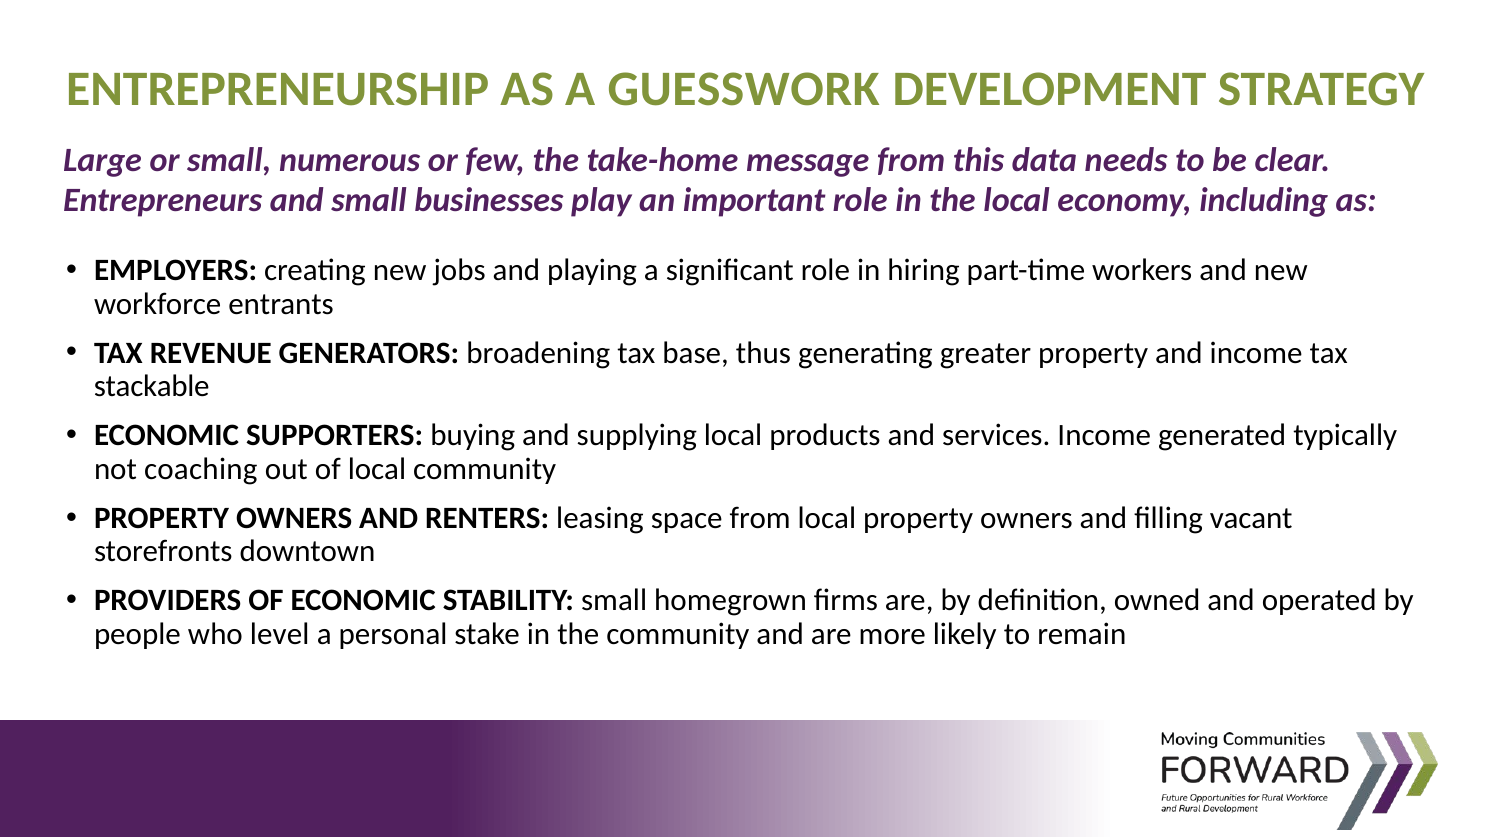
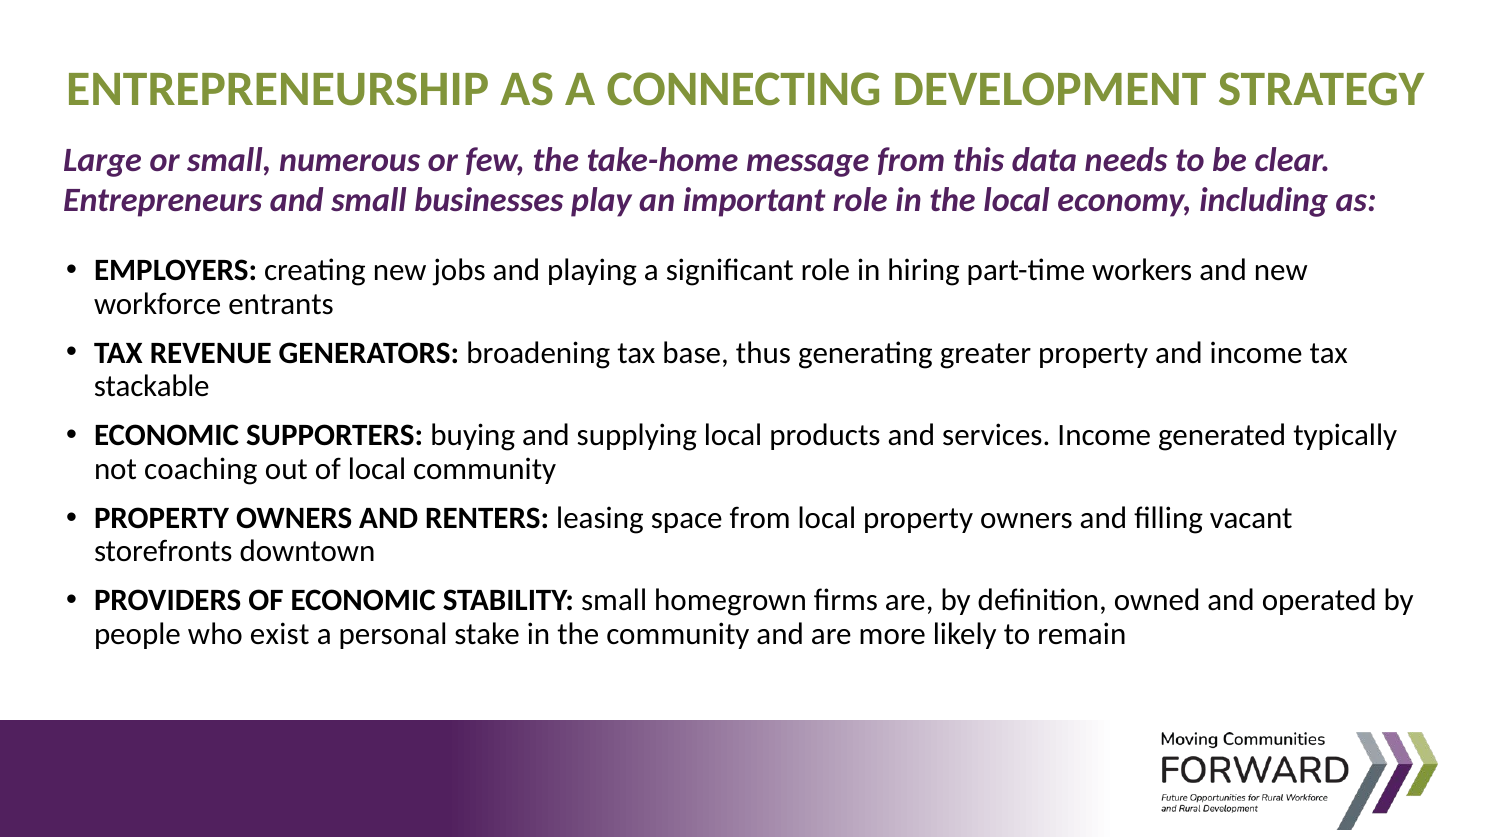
GUESSWORK: GUESSWORK -> CONNECTING (744, 89)
level: level -> exist (280, 634)
